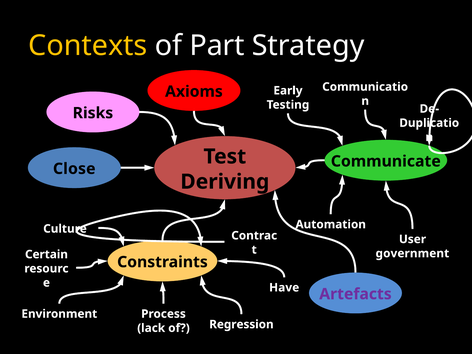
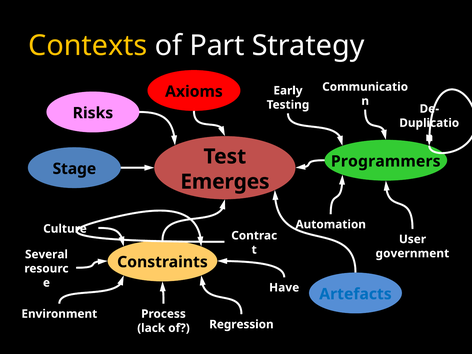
Communicate: Communicate -> Programmers (386, 161)
Close: Close -> Stage (74, 169)
Deriving: Deriving -> Emerges (225, 182)
Certain: Certain -> Several (46, 254)
Artefacts colour: purple -> blue (355, 294)
